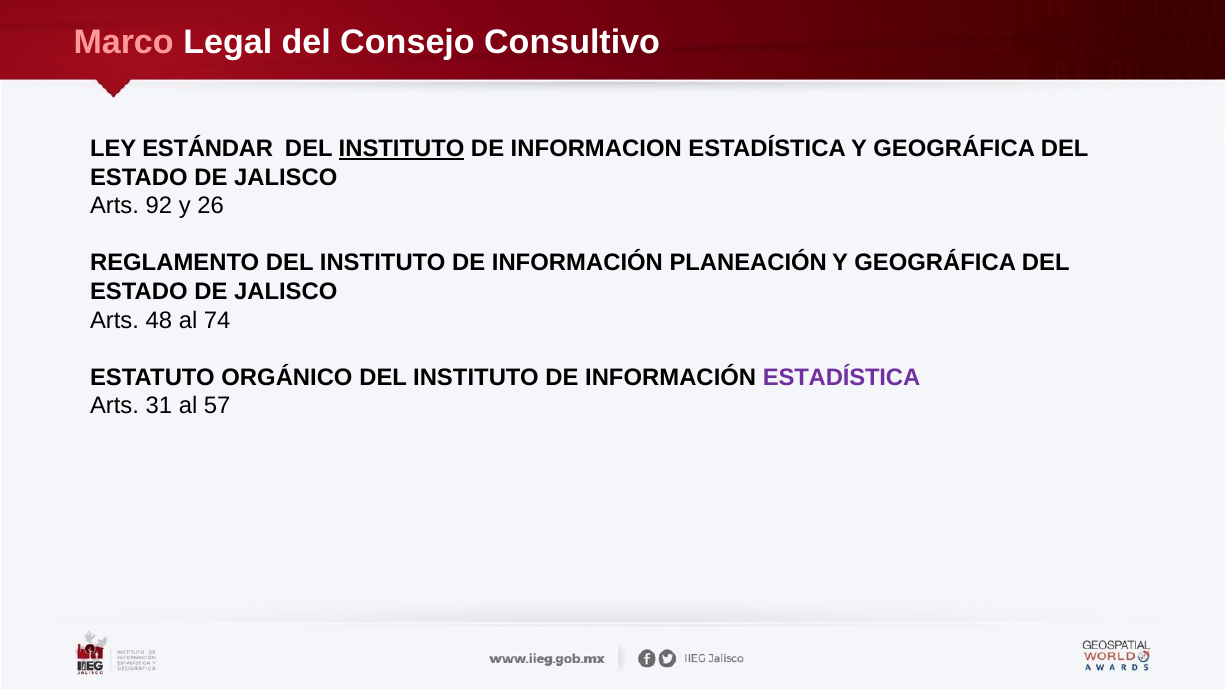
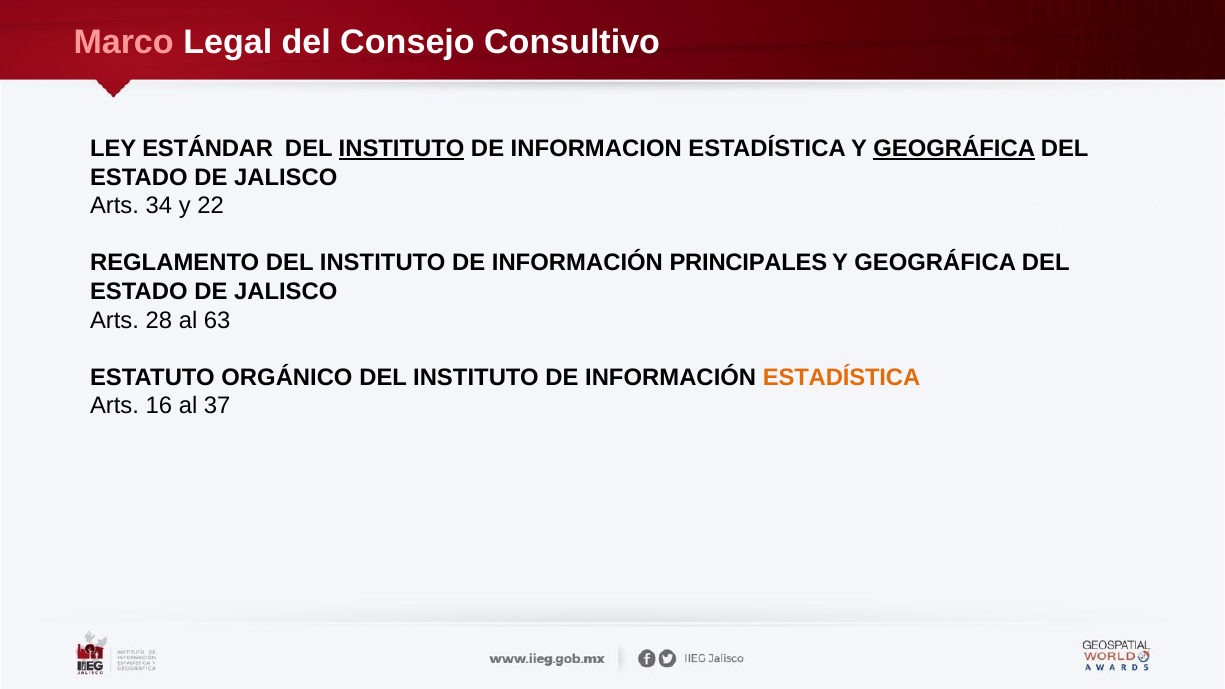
GEOGRÁFICA underline: none -> present (954, 149)
92: 92 -> 34 (159, 206)
26: 26 -> 22 (211, 206)
PLANEACIÓN: PLANEACIÓN -> PRINCIPALES (748, 263)
48: 48 -> 28 (159, 320)
74: 74 -> 63 (217, 320)
ESTADÍSTICA colour: purple -> orange (842, 377)
31: 31 -> 16 (159, 406)
57: 57 -> 37 (217, 406)
